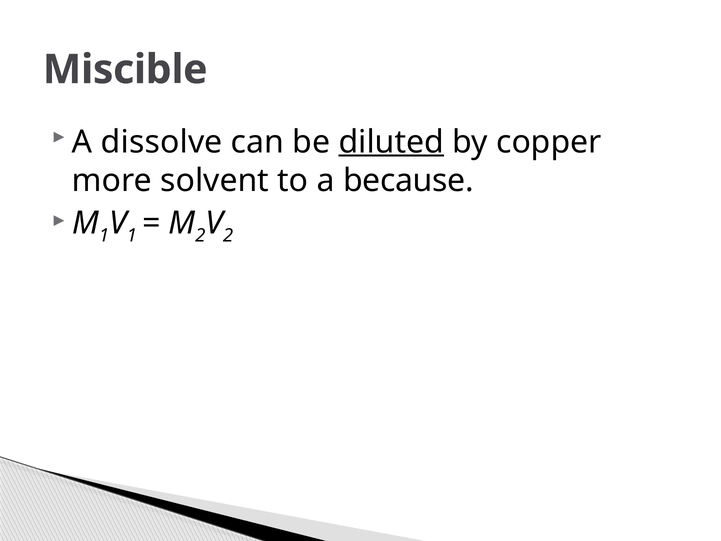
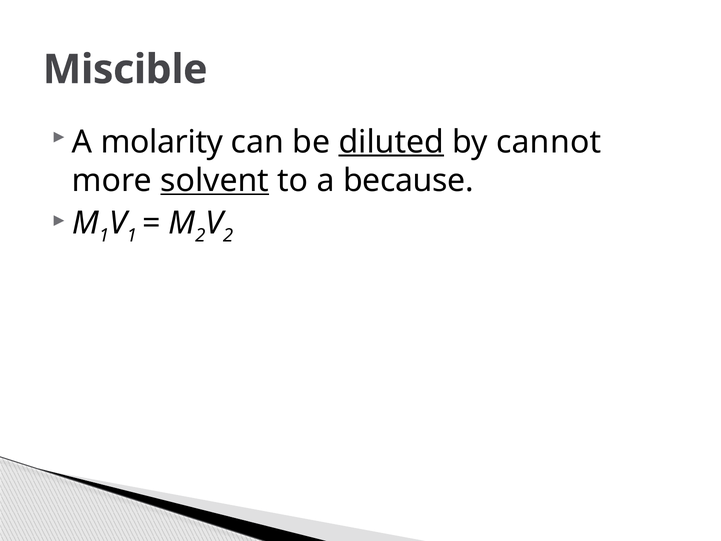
dissolve: dissolve -> molarity (162, 142)
copper: copper -> cannot (549, 142)
solvent underline: none -> present (215, 180)
